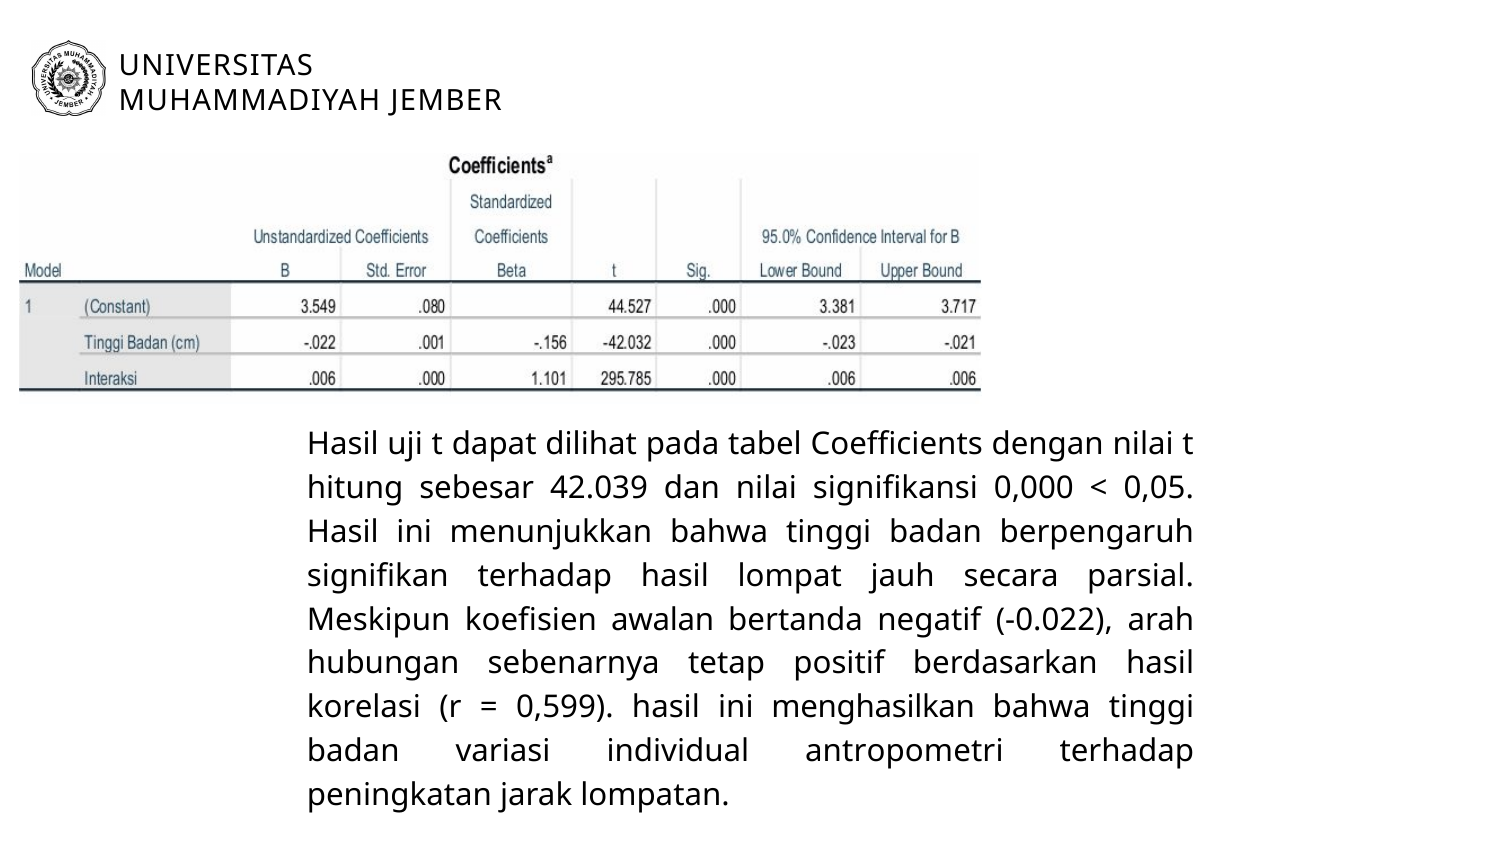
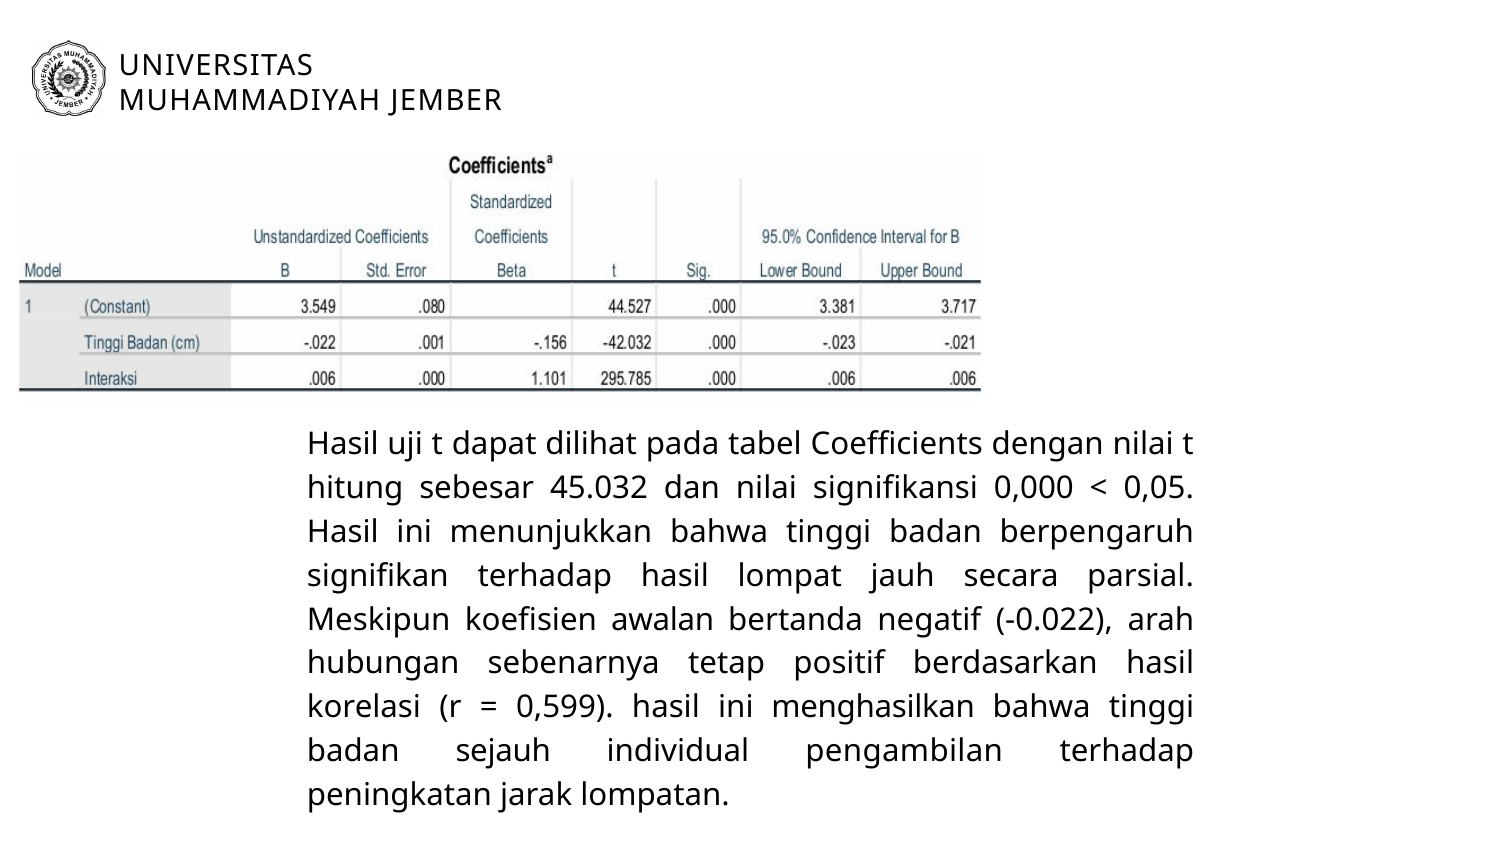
42.039: 42.039 -> 45.032 (599, 488)
variasi: variasi -> sejauh (503, 751)
antropometri: antropometri -> pengambilan (904, 751)
